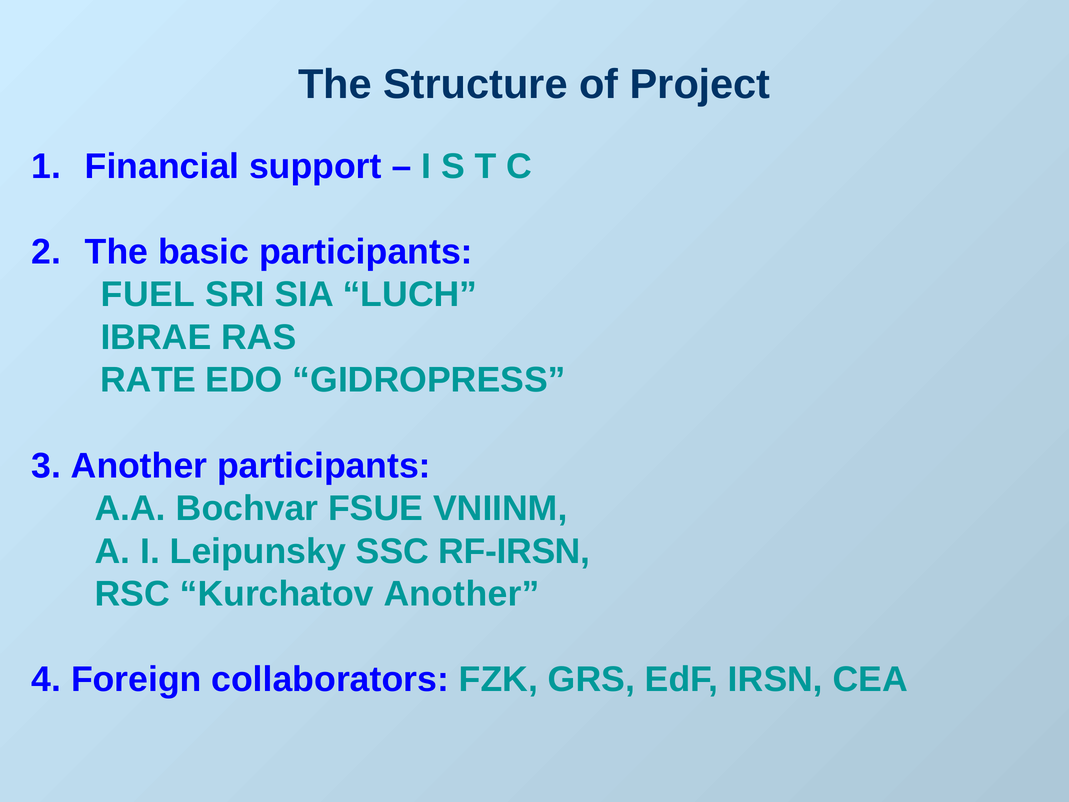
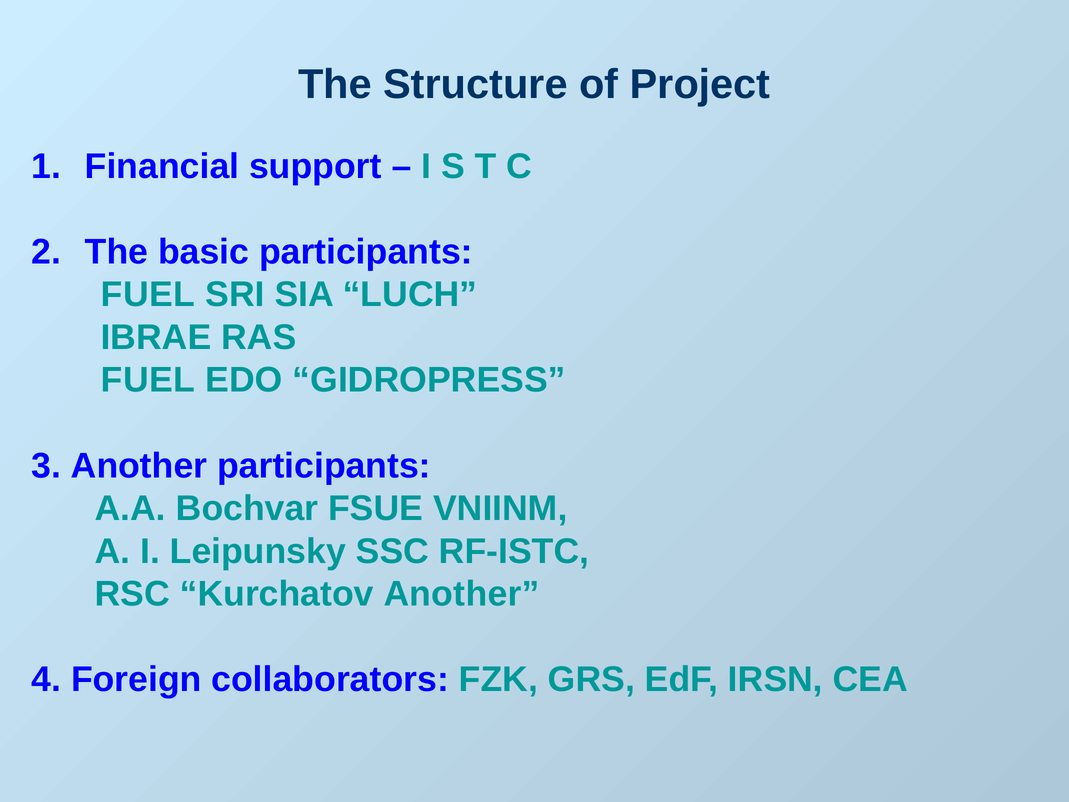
RATE: RATE -> FUEL (148, 380)
RF-IRSN: RF-IRSN -> RF-ISTC (514, 551)
